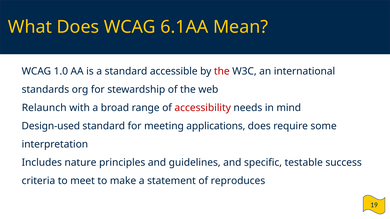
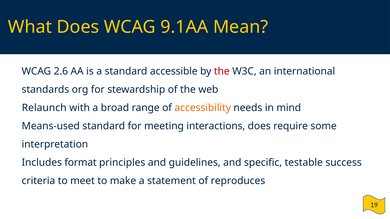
6.1AA: 6.1AA -> 9.1AA (184, 27)
1.0: 1.0 -> 2.6 (61, 71)
accessibility colour: red -> orange (203, 108)
Design-used: Design-used -> Means-used (51, 126)
applications: applications -> interactions (216, 126)
nature: nature -> format (81, 163)
